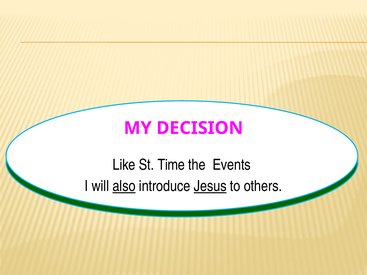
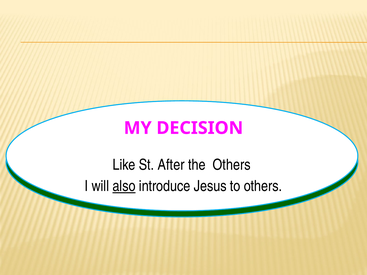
Time: Time -> After (171, 165)
the Events: Events -> Others (232, 165)
Jesus underline: present -> none (210, 186)
